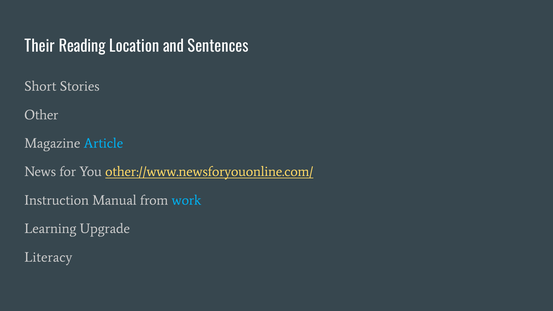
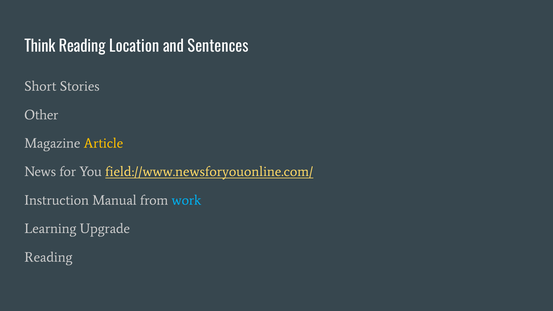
Their: Their -> Think (40, 46)
Article colour: light blue -> yellow (103, 143)
other://www.newsforyouonline.com/: other://www.newsforyouonline.com/ -> field://www.newsforyouonline.com/ (209, 172)
Literacy: Literacy -> Reading (48, 257)
